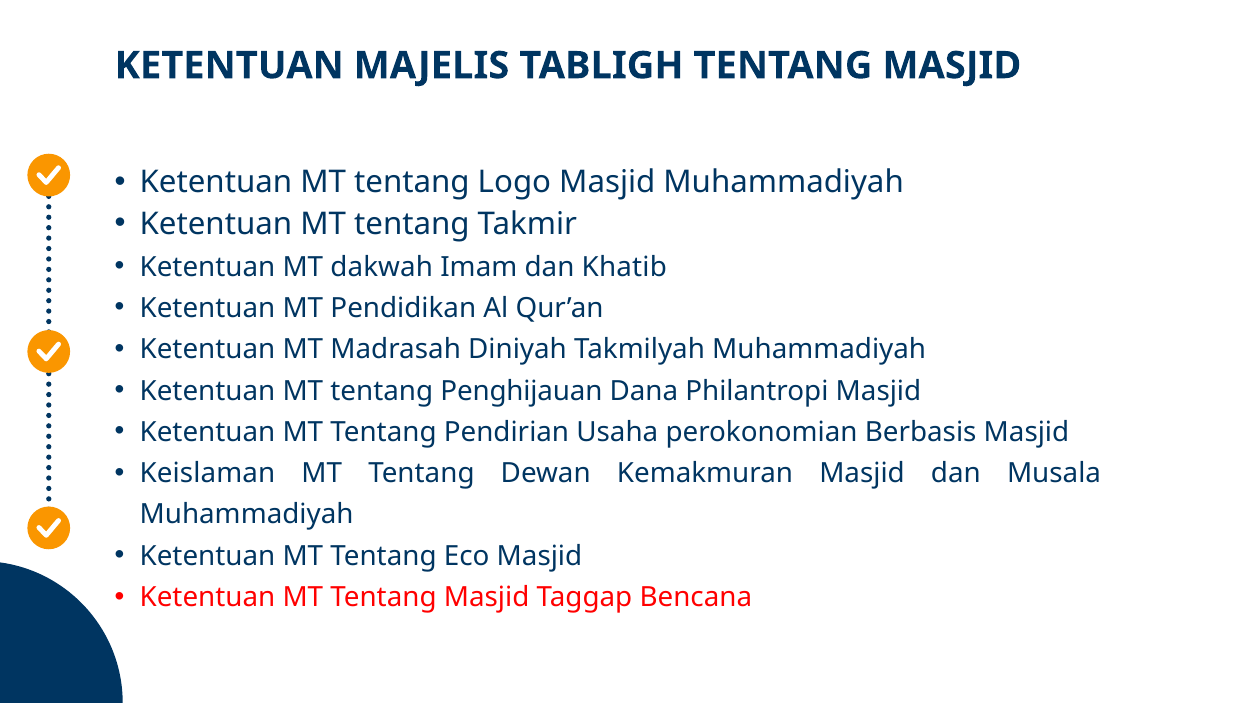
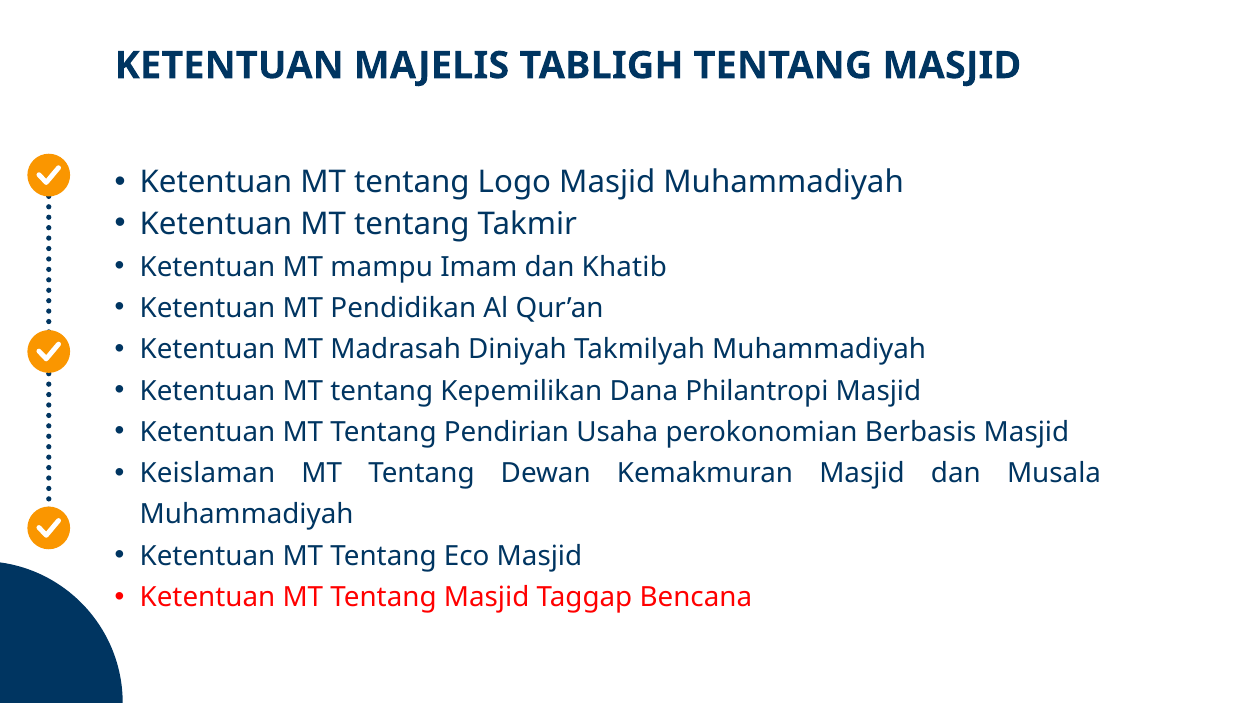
dakwah: dakwah -> mampu (382, 267)
Penghijauan: Penghijauan -> Kepemilikan (521, 391)
